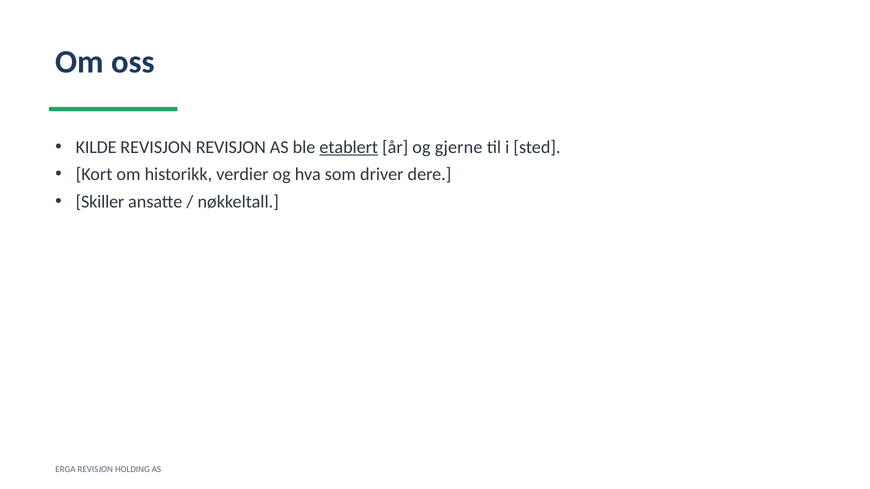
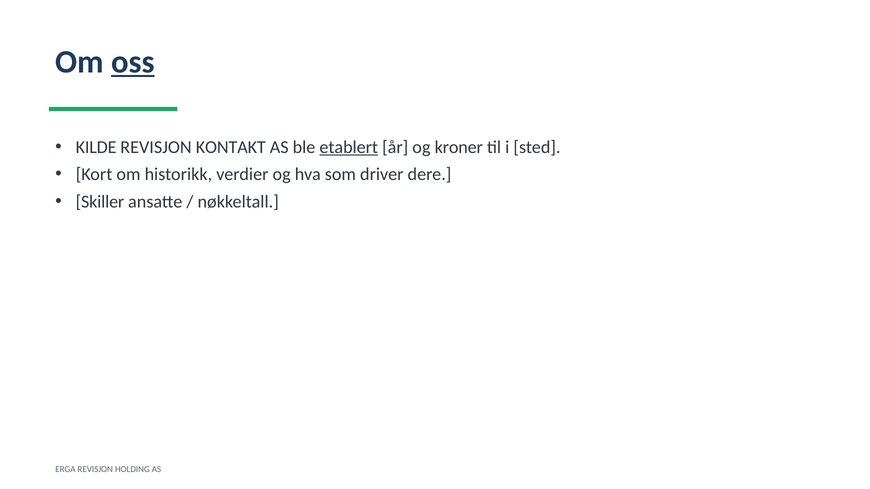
oss underline: none -> present (133, 62)
REVISJON REVISJON: REVISJON -> KONTAKT (231, 147)
gjerne: gjerne -> kroner (459, 147)
